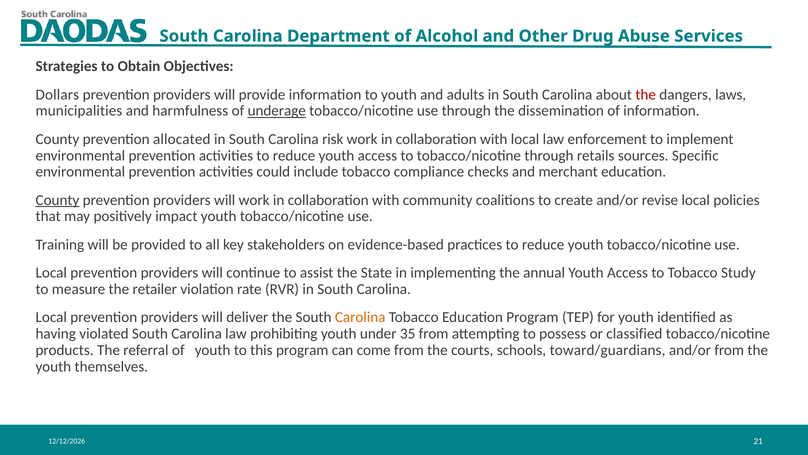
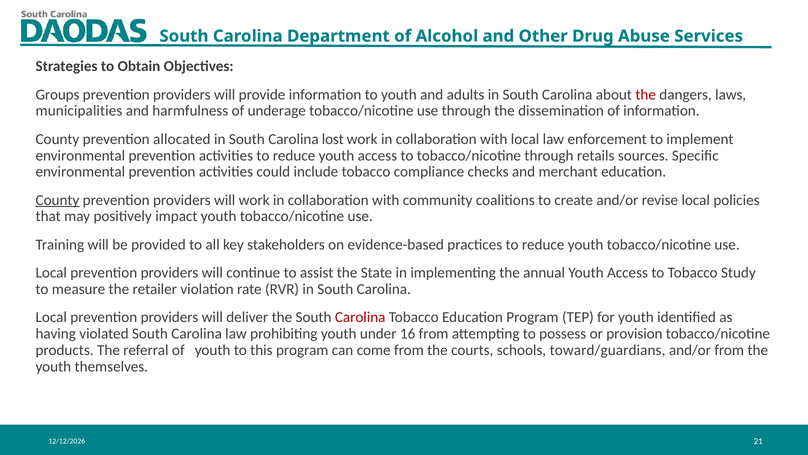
Dollars: Dollars -> Groups (58, 94)
underage underline: present -> none (277, 111)
risk: risk -> lost (333, 139)
Carolina colour: orange -> red (360, 317)
35: 35 -> 16 (408, 333)
classified: classified -> provision (634, 333)
